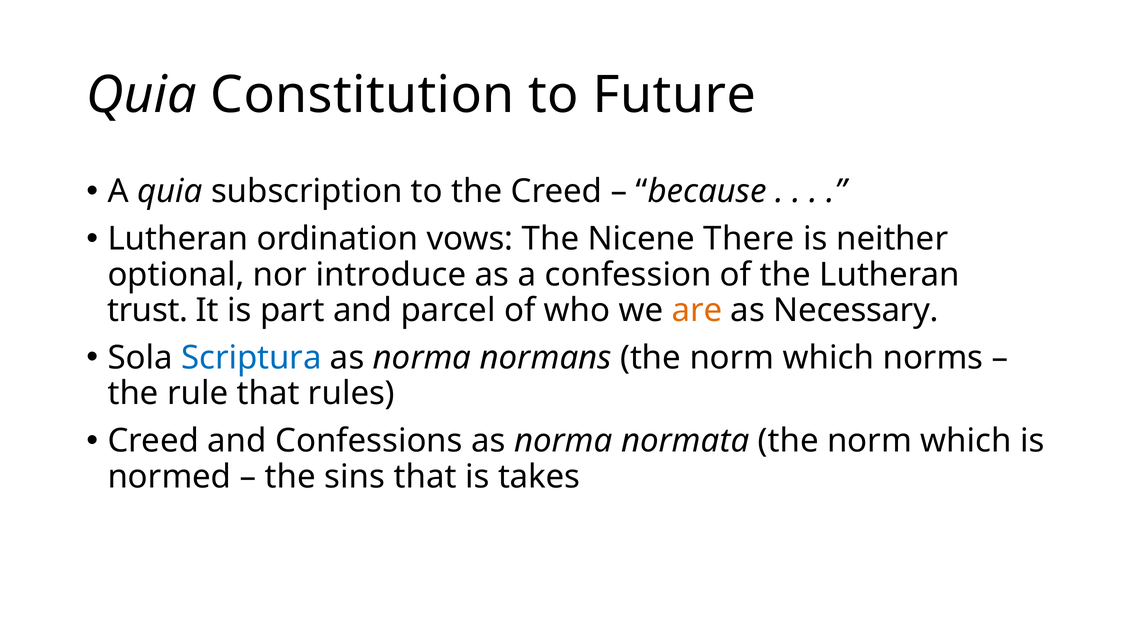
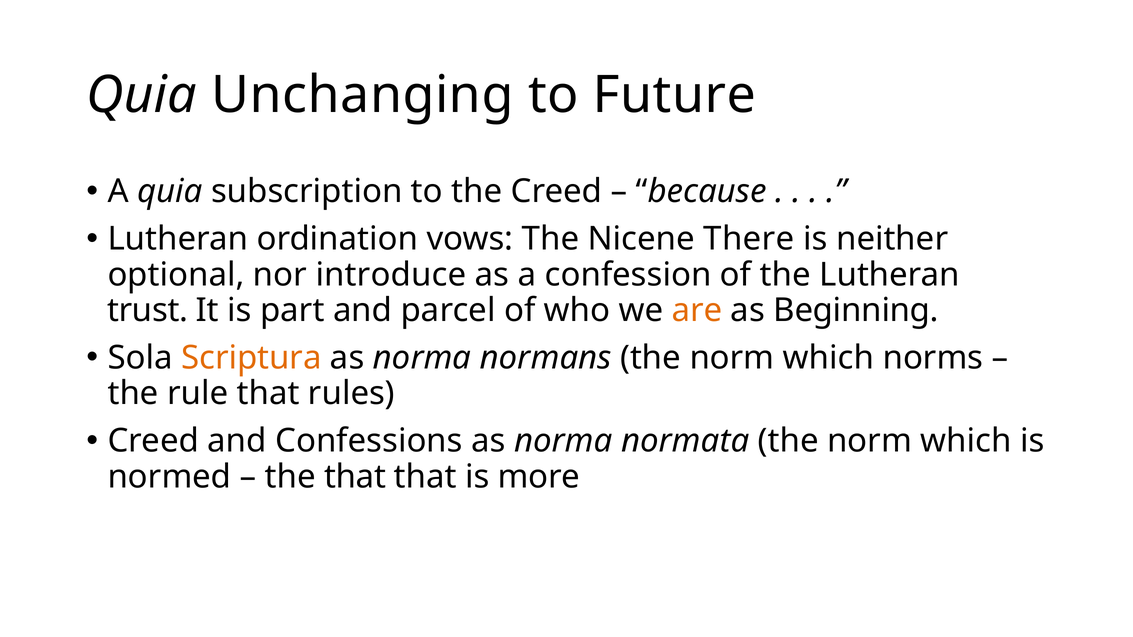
Constitution: Constitution -> Unchanging (362, 95)
Necessary: Necessary -> Beginning (856, 310)
Scriptura colour: blue -> orange (251, 358)
the sins: sins -> that (355, 477)
takes: takes -> more (539, 477)
